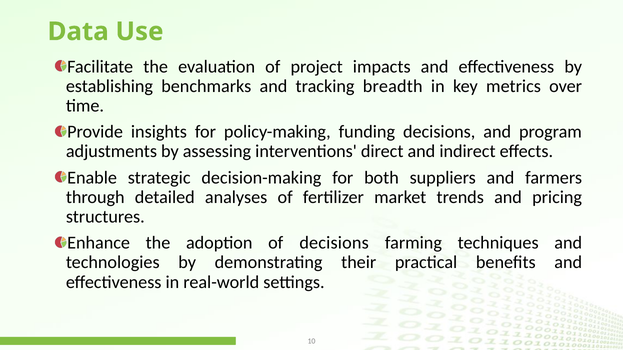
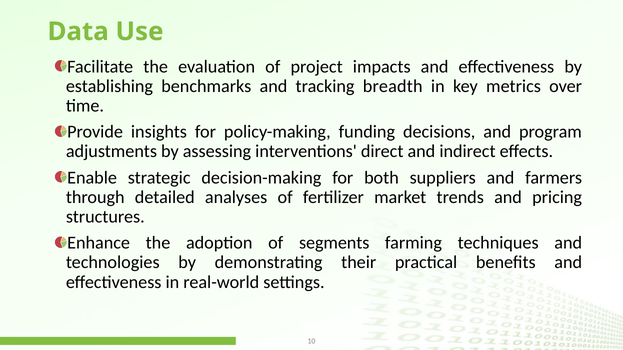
of decisions: decisions -> segments (334, 243)
